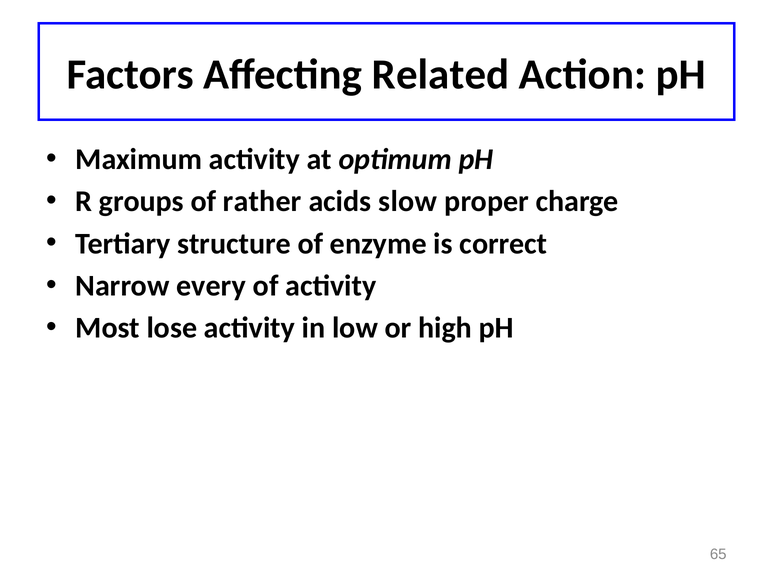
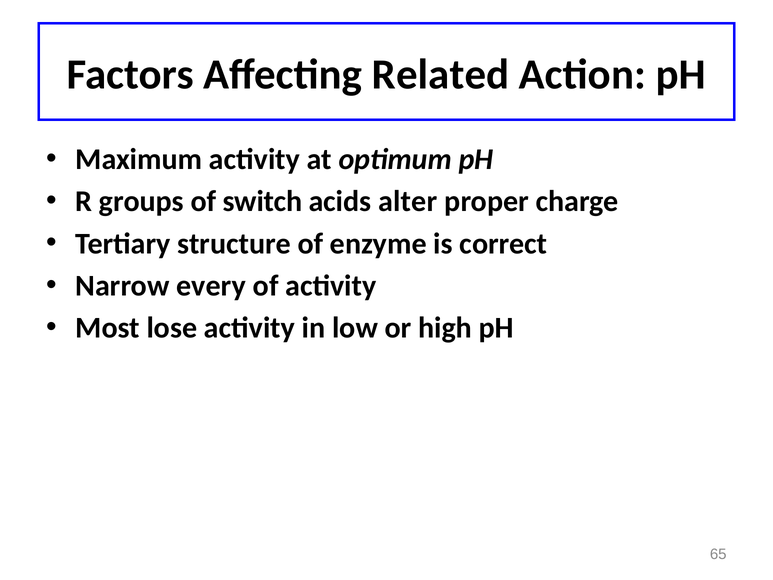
rather: rather -> switch (262, 201)
slow: slow -> alter (408, 201)
